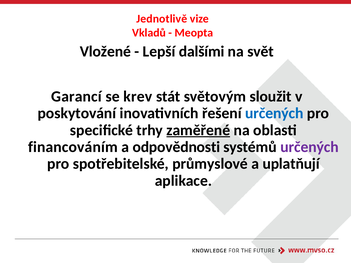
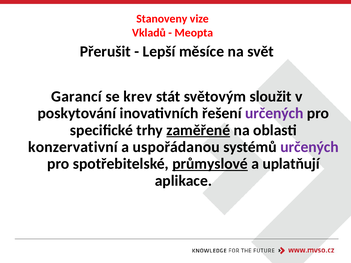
Jednotlivě: Jednotlivě -> Stanoveny (162, 19)
Vložené: Vložené -> Přerušit (105, 52)
dalšími: dalšími -> měsíce (202, 52)
určených colour: blue -> purple (274, 113)
financováním: financováním -> konzervativní (73, 147)
odpovědnosti: odpovědnosti -> uspořádanou (176, 147)
průmyslové underline: none -> present (210, 164)
